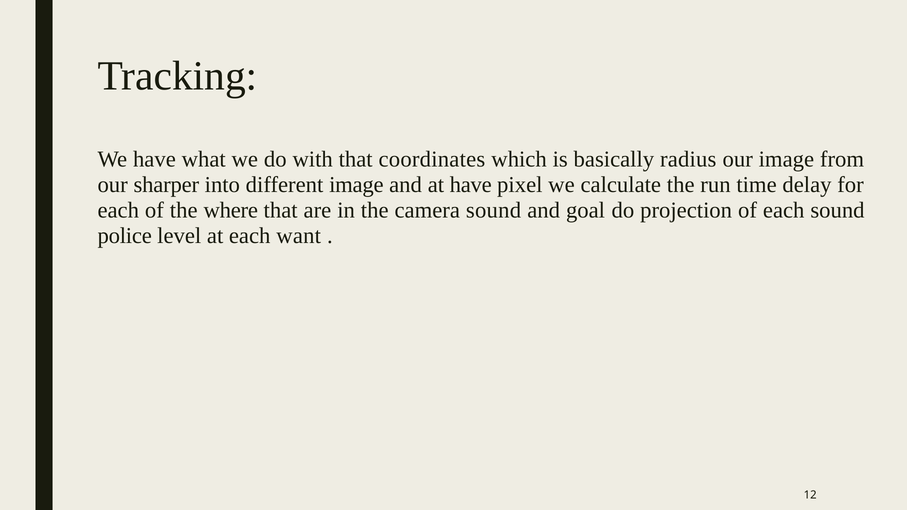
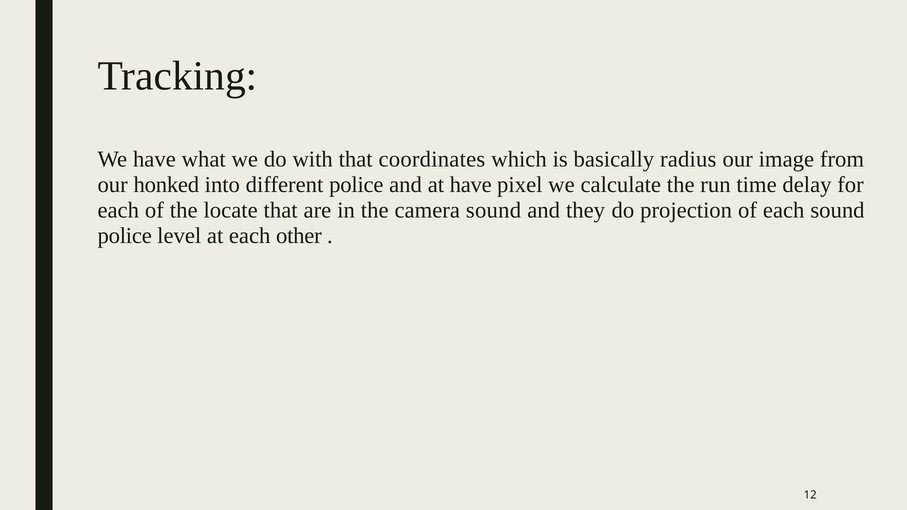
sharper: sharper -> honked (166, 185)
different image: image -> police (356, 185)
where: where -> locate (231, 210)
goal: goal -> they (586, 210)
want: want -> other (299, 236)
